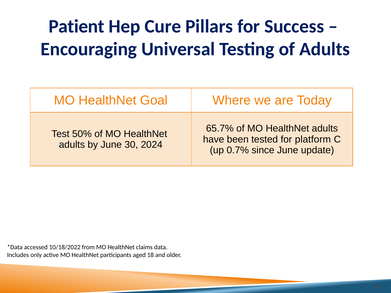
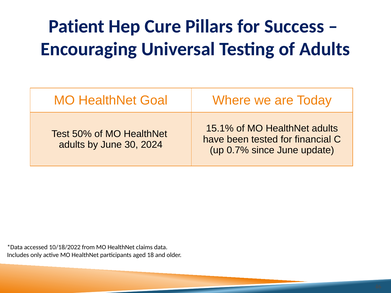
65.7%: 65.7% -> 15.1% (220, 128)
platform: platform -> financial (313, 139)
